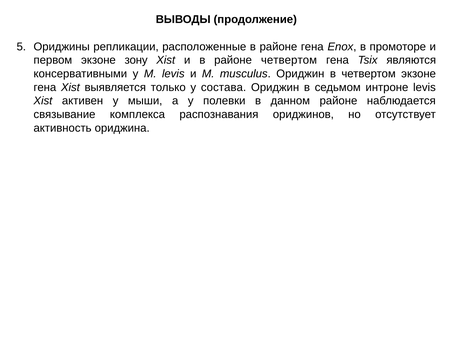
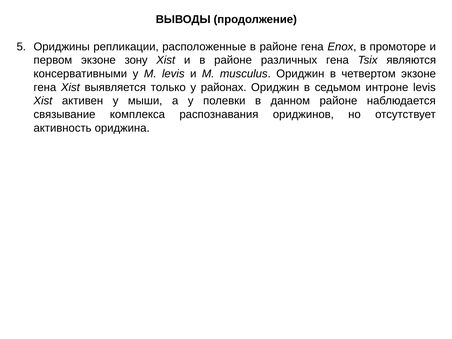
районе четвертом: четвертом -> различных (289, 60)
состава: состава -> районах (224, 87)
